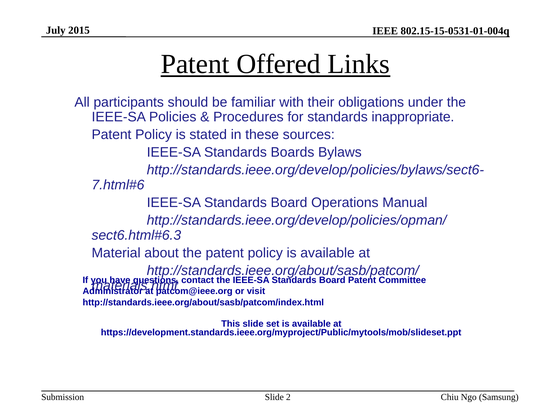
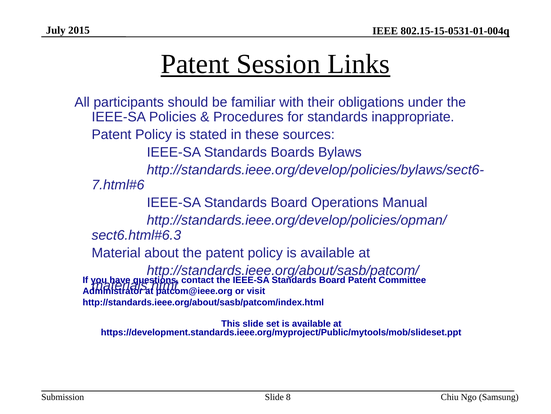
Offered: Offered -> Session (278, 64)
2: 2 -> 8 (288, 396)
